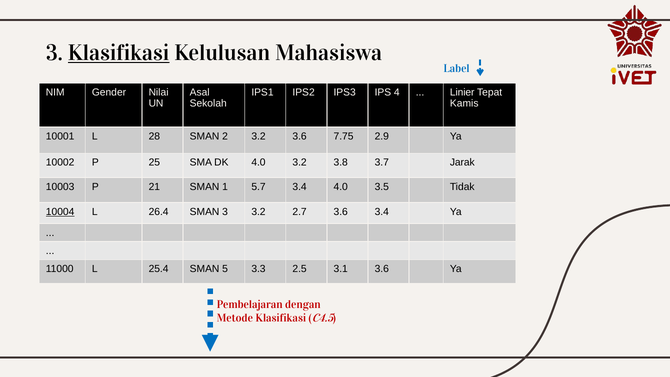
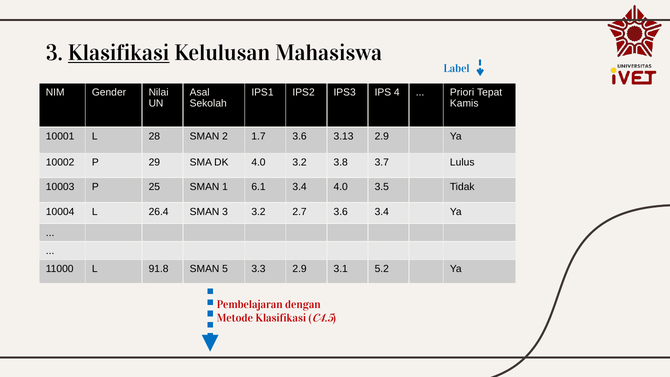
Linier: Linier -> Priori (462, 92)
2 3.2: 3.2 -> 1.7 (258, 136)
7.75: 7.75 -> 3.13 (344, 136)
25: 25 -> 29 (154, 162)
Jarak: Jarak -> Lulus (462, 162)
21: 21 -> 25 (154, 187)
5.7: 5.7 -> 6.1 (258, 187)
10004 underline: present -> none (60, 212)
25.4: 25.4 -> 91.8 (159, 269)
3.3 2.5: 2.5 -> 2.9 (300, 269)
3.1 3.6: 3.6 -> 5.2 (382, 269)
